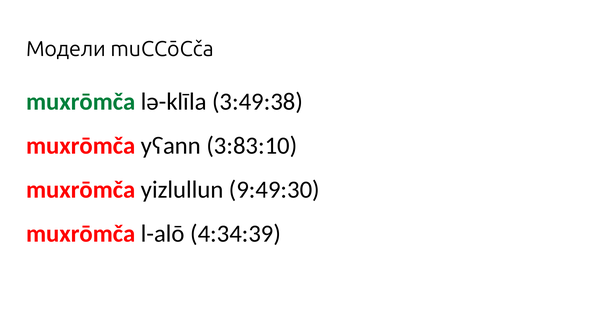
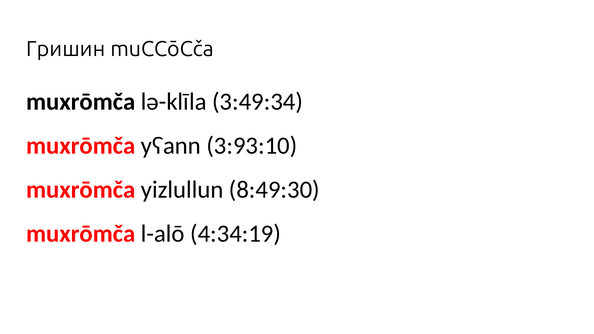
Модели: Модели -> Гришин (66, 49)
muxrōmča colour: green -> black (81, 102)
3:49:38: 3:49:38 -> 3:49:34 (258, 102)
3:83:10: 3:83:10 -> 3:93:10 (252, 146)
9:49:30: 9:49:30 -> 8:49:30 (274, 190)
4:34:39: 4:34:39 -> 4:34:19 (236, 234)
